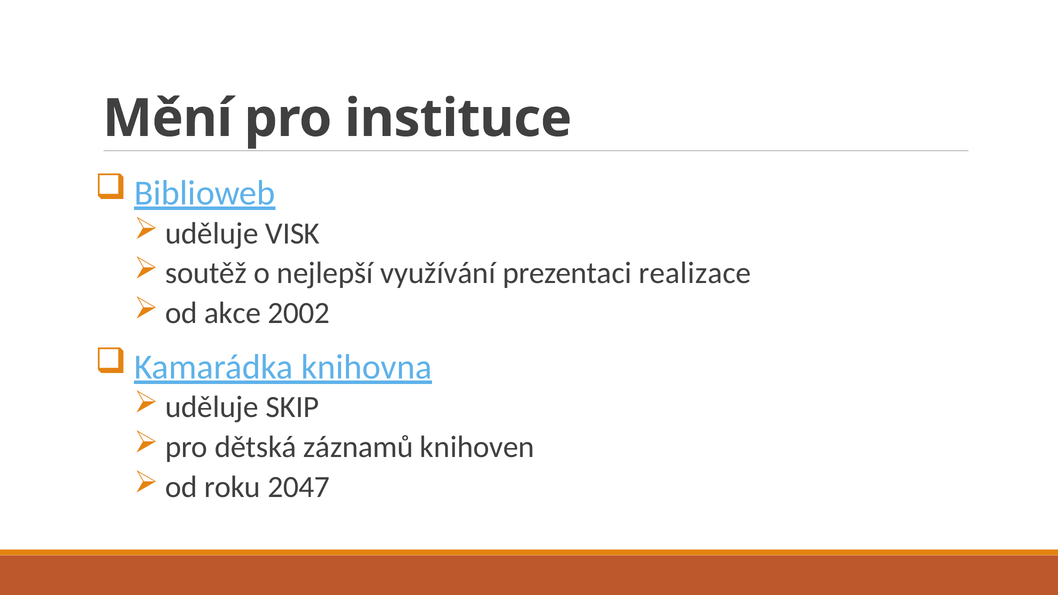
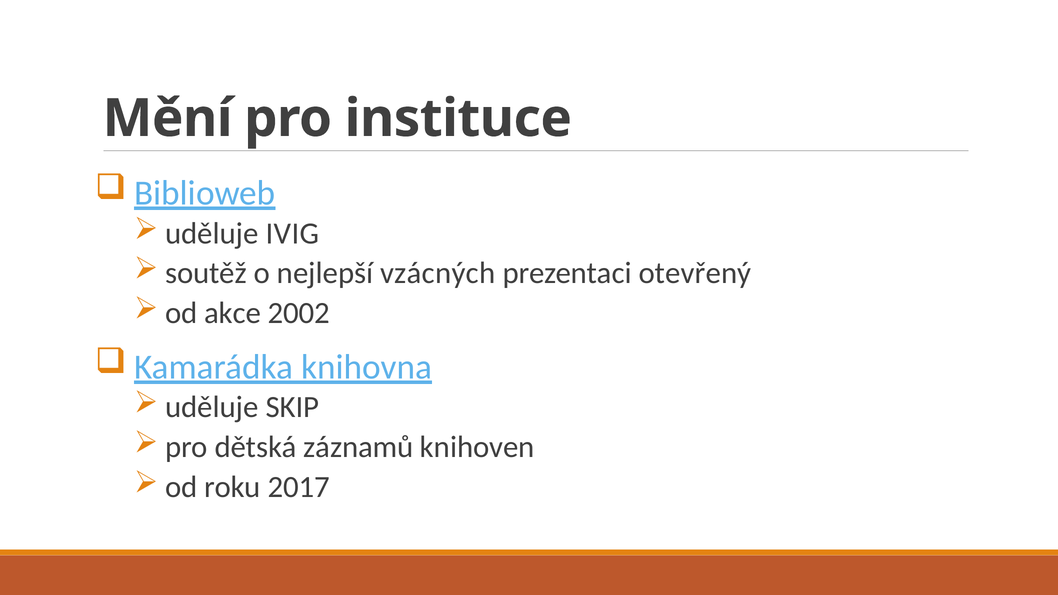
VISK: VISK -> IVIG (292, 233)
využívání: využívání -> vzácných (438, 273)
realizace: realizace -> otevřený (695, 273)
2047: 2047 -> 2017 (299, 487)
